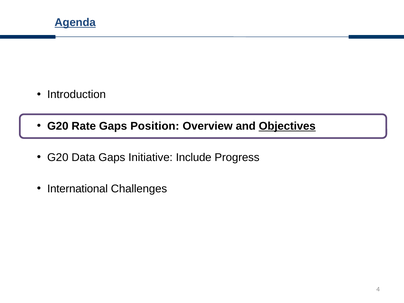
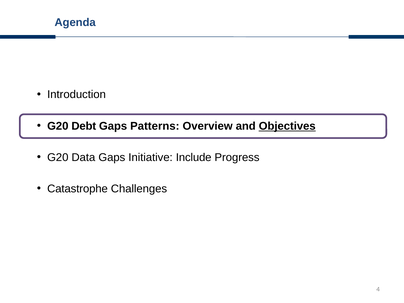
Agenda underline: present -> none (75, 22)
Rate: Rate -> Debt (84, 126)
Position: Position -> Patterns (155, 126)
International: International -> Catastrophe (78, 189)
